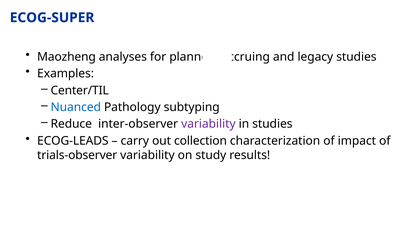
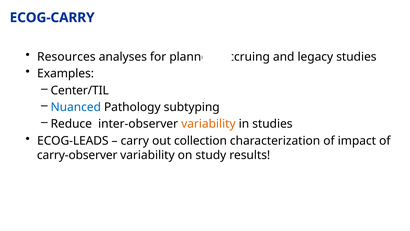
ECOG-SUPER: ECOG-SUPER -> ECOG-CARRY (52, 18)
Maozheng: Maozheng -> Resources (66, 57)
variability colour: purple -> orange (208, 124)
trials-observer: trials-observer -> carry-observer (77, 155)
